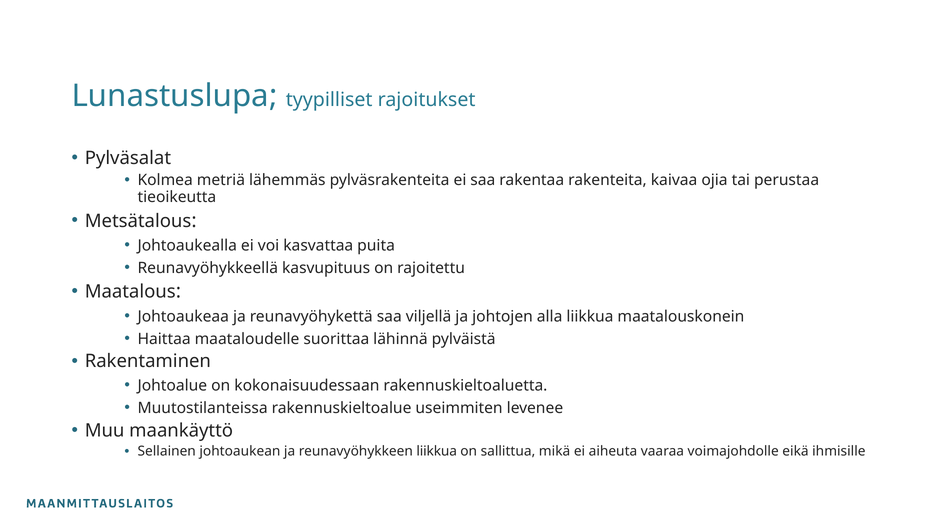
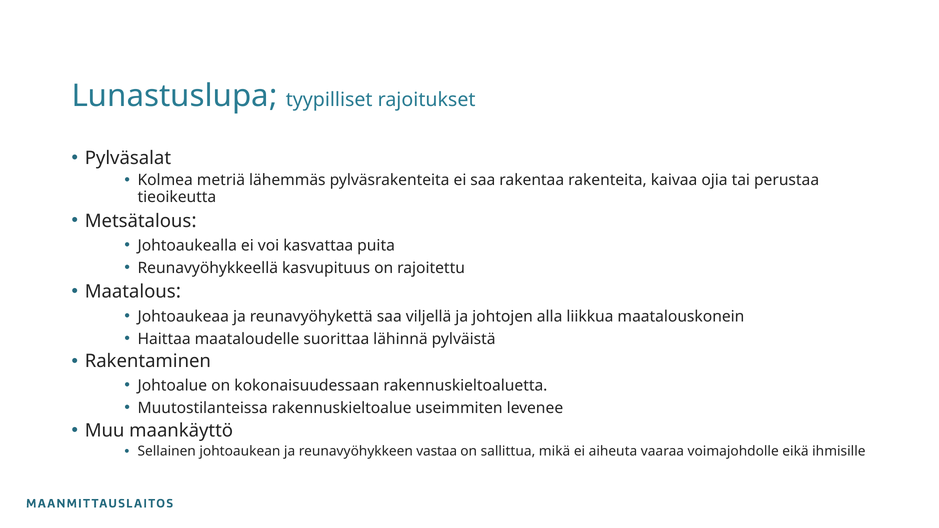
reunavyöhykkeen liikkua: liikkua -> vastaa (437, 452)
